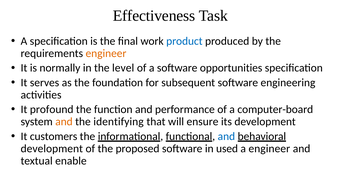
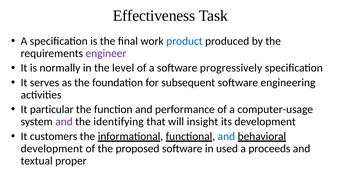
engineer colour: orange -> purple (106, 53)
opportunities: opportunities -> progressively (231, 68)
profound: profound -> particular (52, 109)
computer-board: computer-board -> computer-usage (275, 109)
and colour: orange -> purple (64, 122)
ensure: ensure -> insight (202, 122)
a engineer: engineer -> proceeds (269, 148)
enable: enable -> proper (71, 161)
